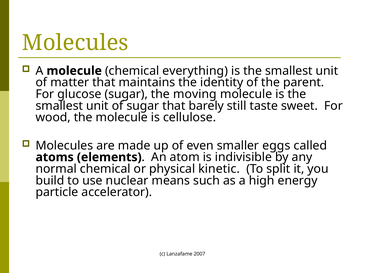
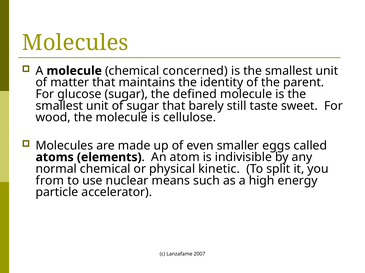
everything: everything -> concerned (195, 71)
moving: moving -> defined (195, 94)
build: build -> from (50, 181)
